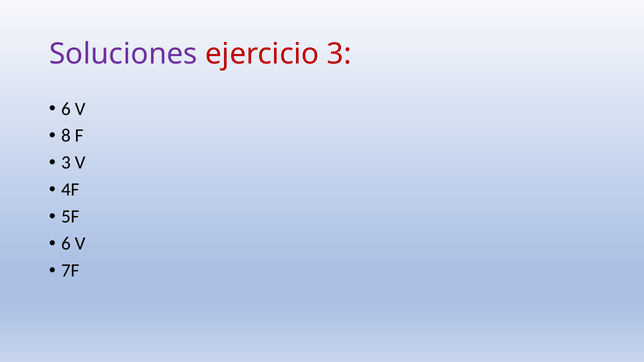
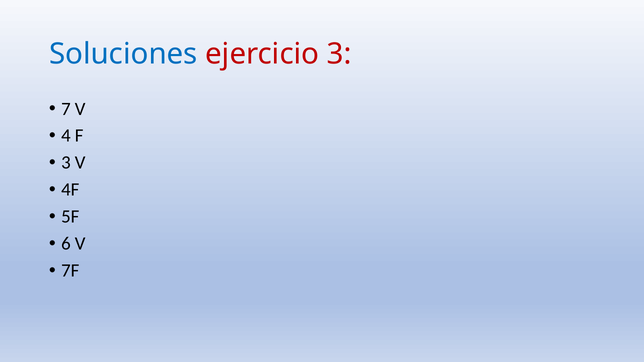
Soluciones colour: purple -> blue (123, 54)
6: 6 -> 7 (66, 109)
8: 8 -> 4 (66, 136)
